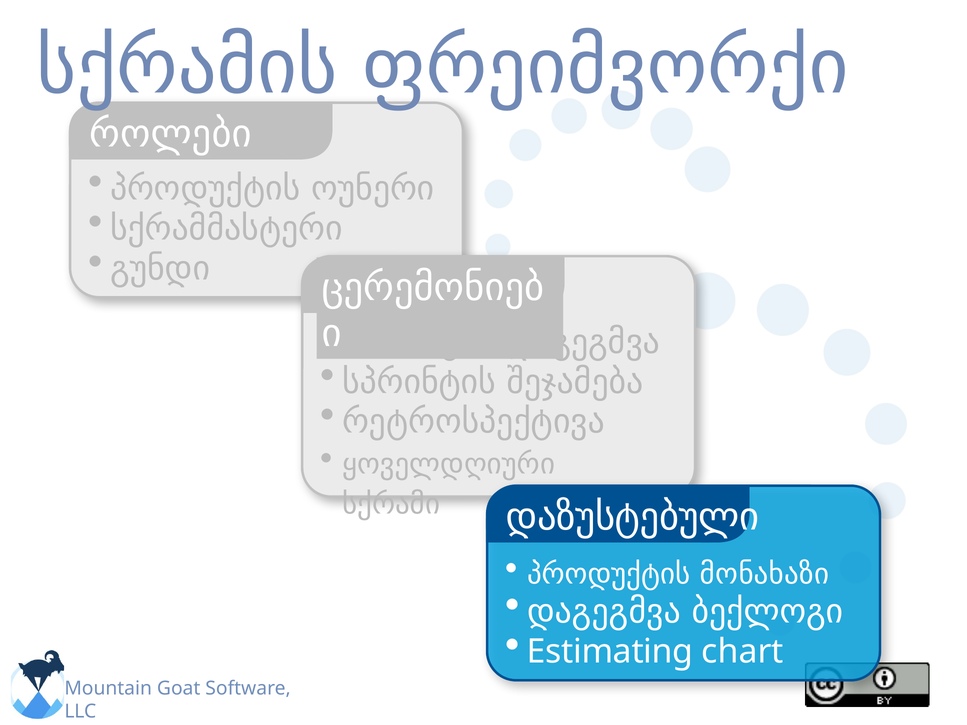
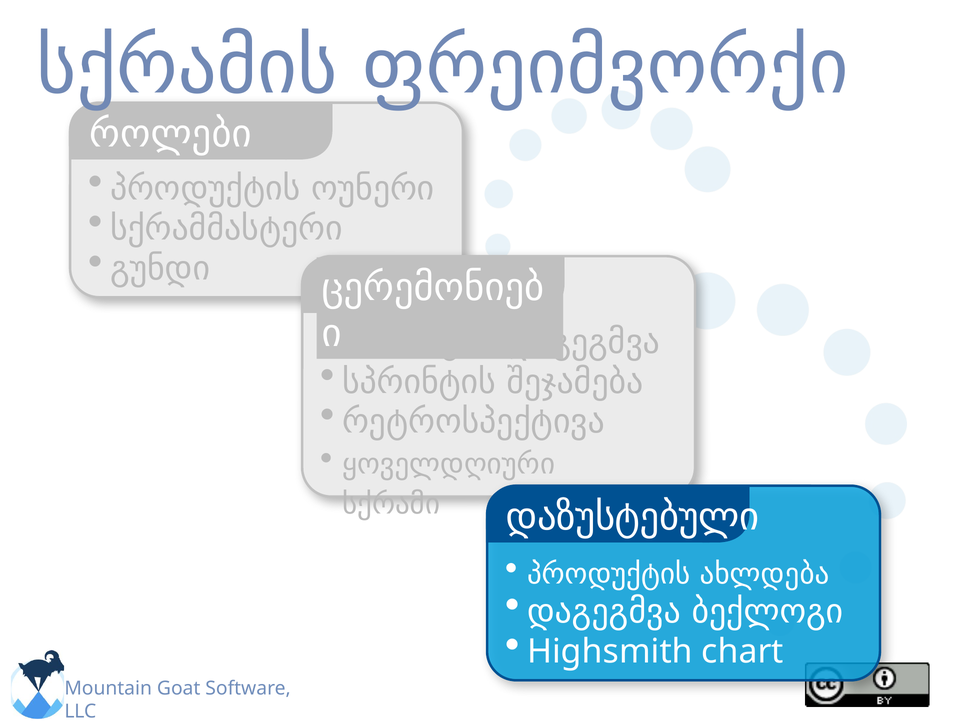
მონახაზი: მონახაზი -> ახლდება (765, 574)
Estimating: Estimating -> Highsmith (610, 652)
